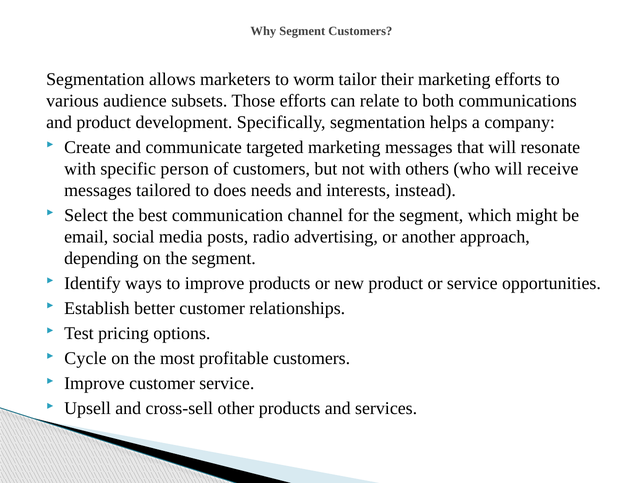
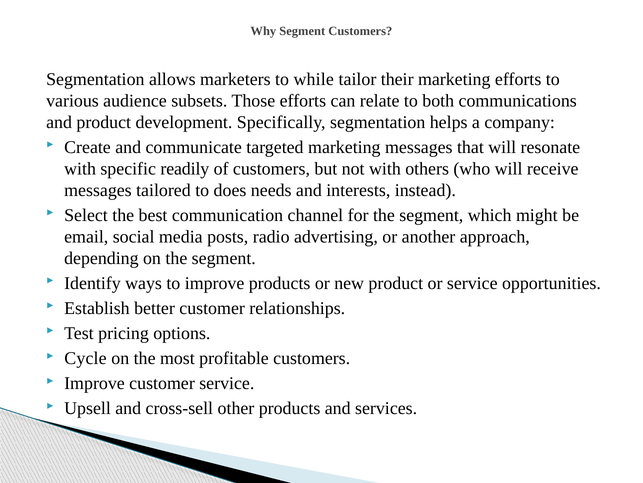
worm: worm -> while (314, 79)
person: person -> readily (185, 168)
